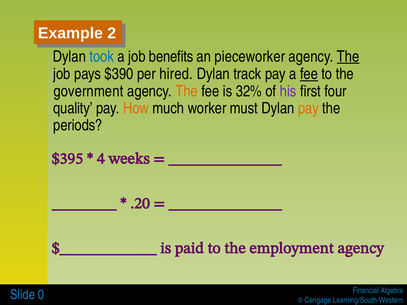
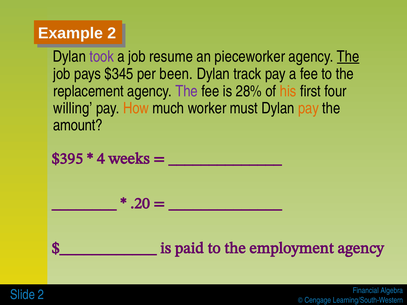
took colour: blue -> purple (102, 57)
benefits: benefits -> resume (171, 57)
$390: $390 -> $345 (119, 74)
hired: hired -> been (176, 74)
fee underline: present -> none (309, 74)
government: government -> replacement (89, 91)
The colour: orange -> purple (187, 91)
32%: 32% -> 28% (249, 91)
his colour: purple -> orange (288, 91)
quality: quality -> willing (73, 108)
periods: periods -> amount (78, 125)
Slide 0: 0 -> 2 (41, 295)
